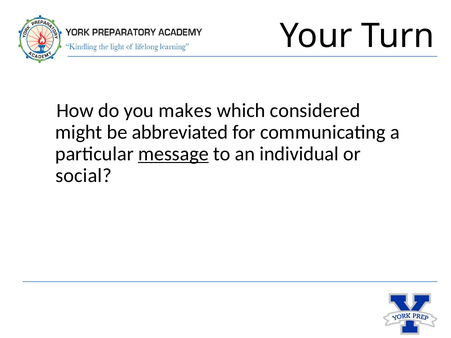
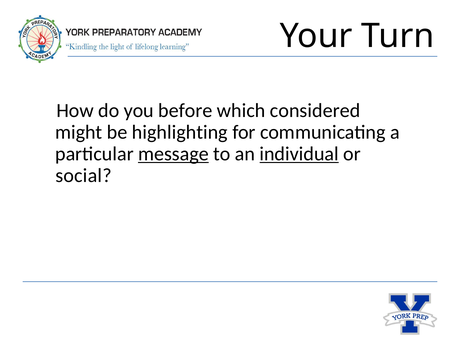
makes: makes -> before (185, 111)
abbreviated: abbreviated -> highlighting (180, 132)
individual underline: none -> present (299, 154)
